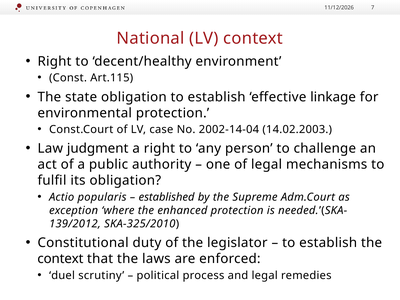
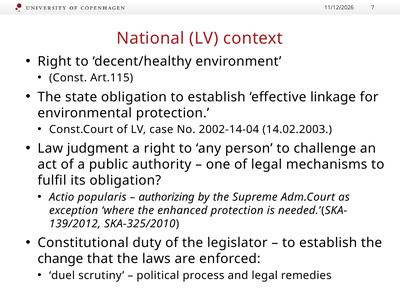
established: established -> authorizing (167, 197)
context: context -> change (60, 259)
